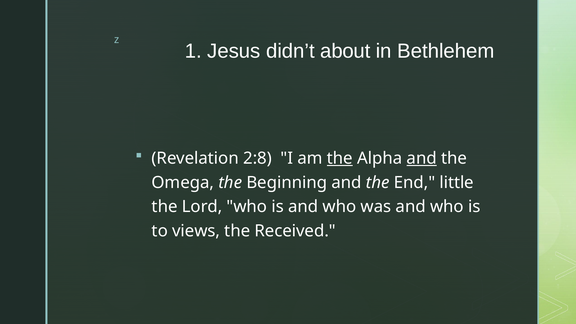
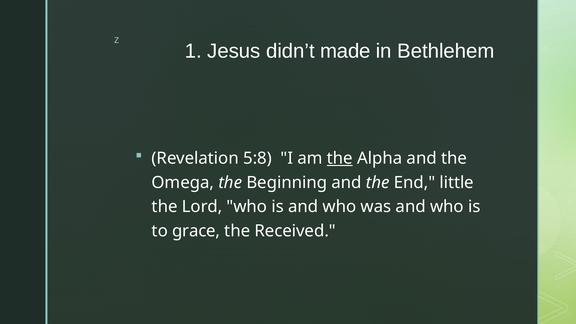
about: about -> made (345, 51)
2:8: 2:8 -> 5:8 (258, 158)
and underline: present -> none (422, 158)
views: views -> grace (196, 231)
